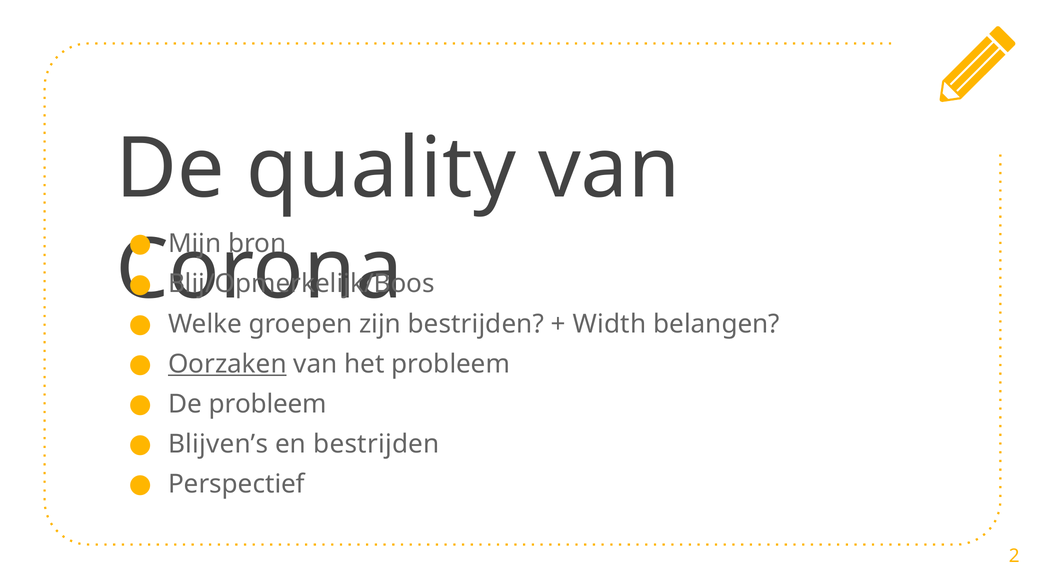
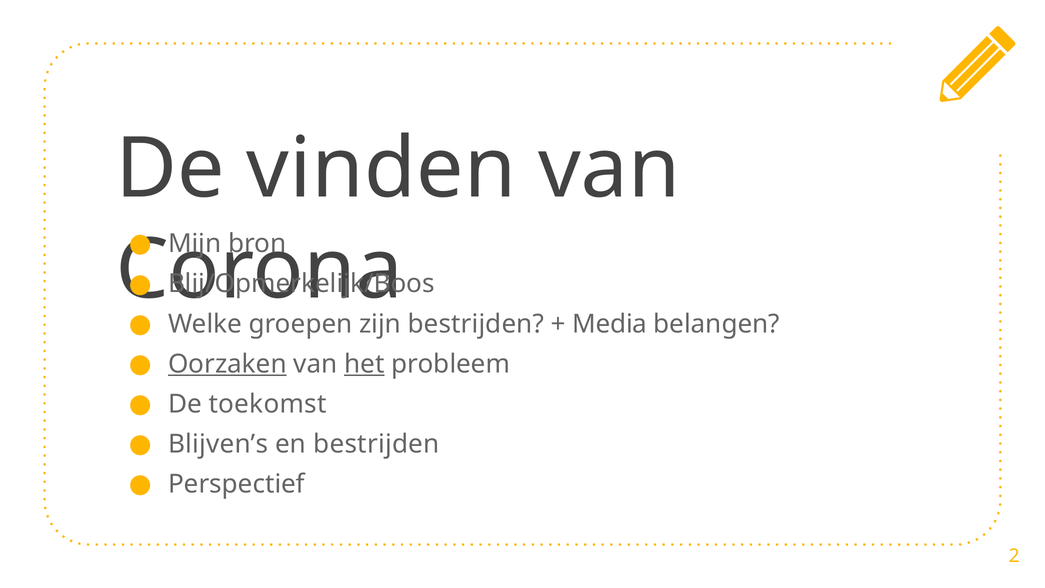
quality: quality -> vinden (381, 169)
Width: Width -> Media (610, 324)
het underline: none -> present (364, 364)
De probleem: probleem -> toekomst (268, 404)
